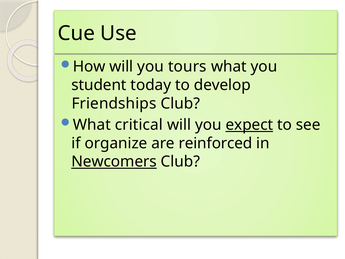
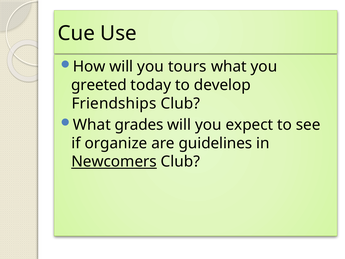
student: student -> greeted (99, 85)
critical: critical -> grades (139, 125)
expect underline: present -> none (249, 125)
reinforced: reinforced -> guidelines (215, 143)
